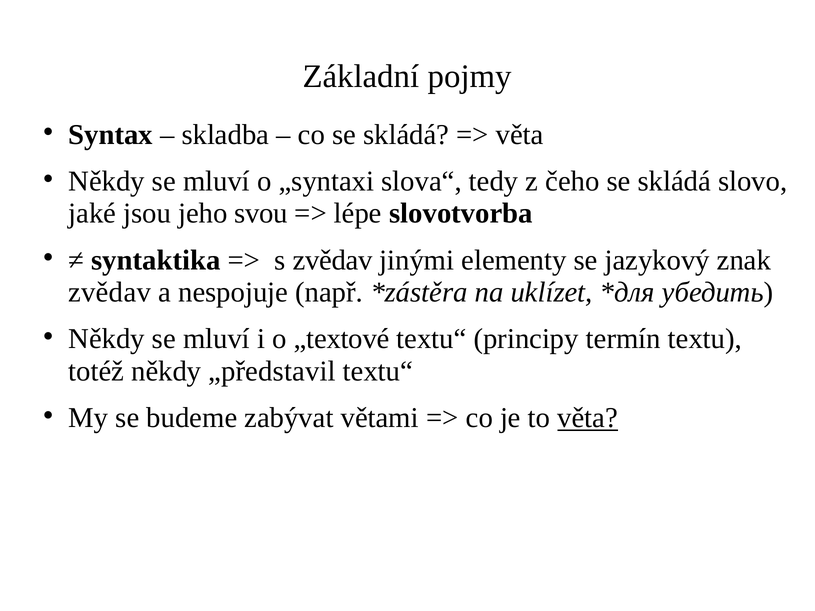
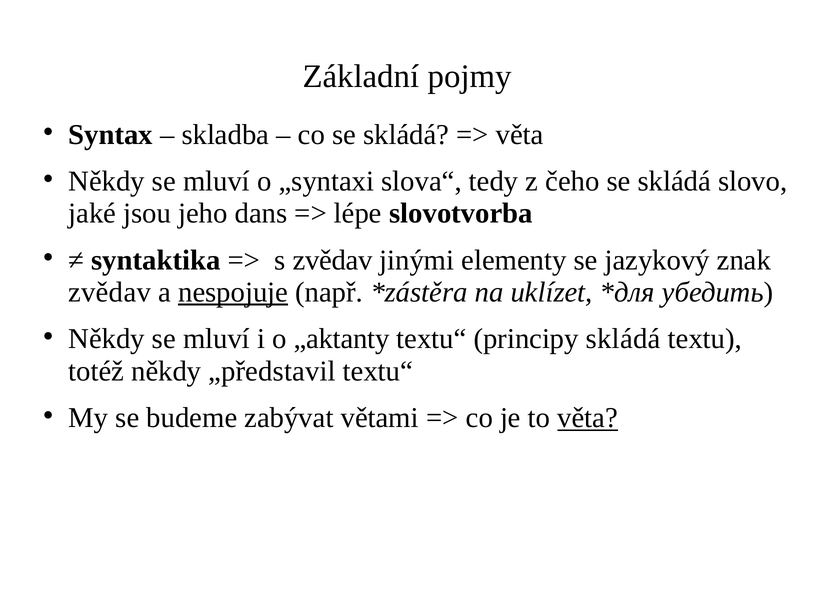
svou: svou -> dans (261, 213)
nespojuje underline: none -> present (233, 292)
„textové: „textové -> „aktanty (342, 339)
principy termín: termín -> skládá (623, 339)
